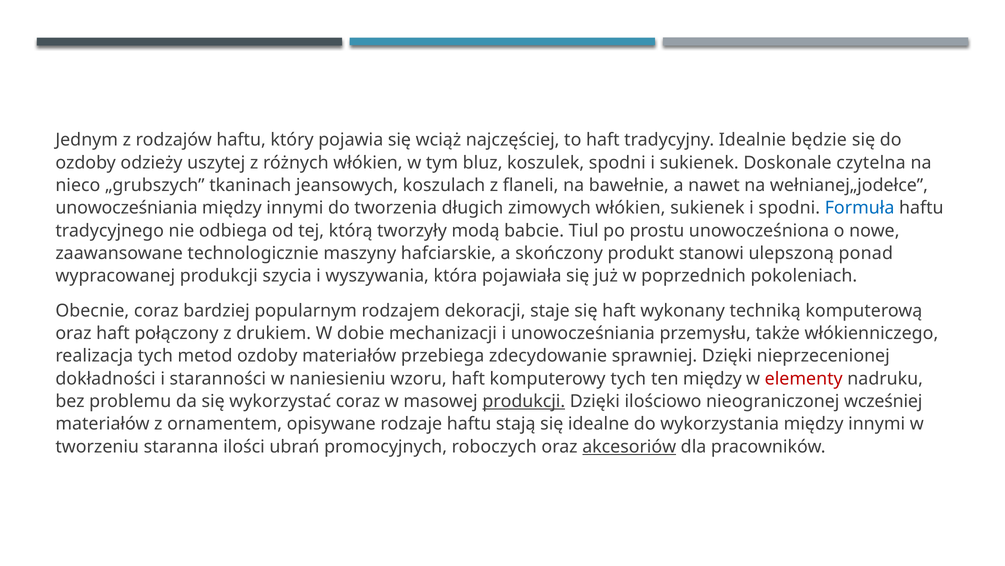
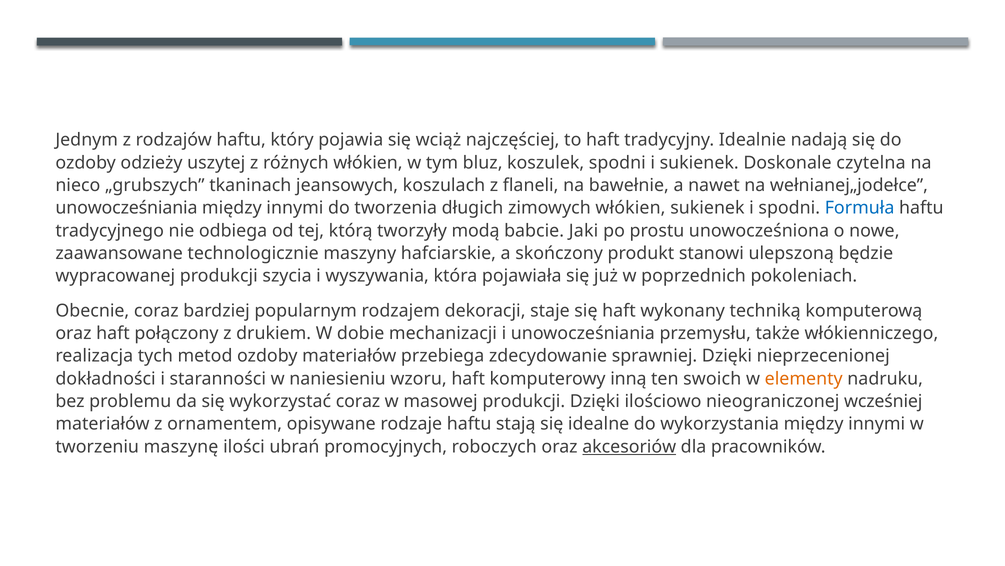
będzie: będzie -> nadają (819, 140)
Tiul: Tiul -> Jaki (584, 230)
ponad: ponad -> będzie (866, 253)
komputerowy tych: tych -> inną (628, 378)
ten między: między -> swoich (712, 378)
elementy colour: red -> orange (804, 378)
produkcji underline: present -> none (524, 401)
staranna: staranna -> maszynę (181, 446)
